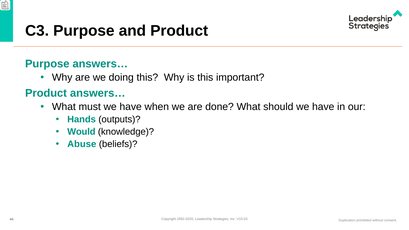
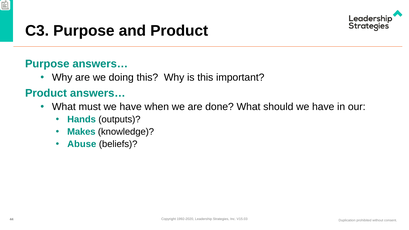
Would: Would -> Makes (81, 132)
